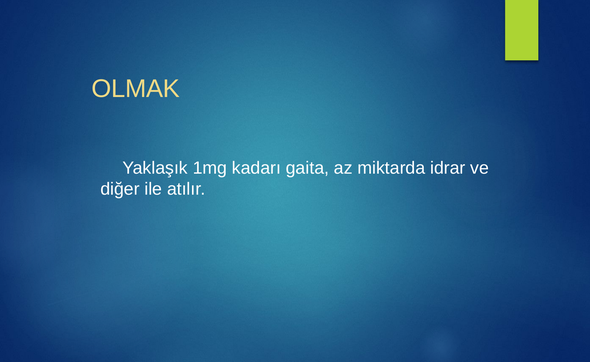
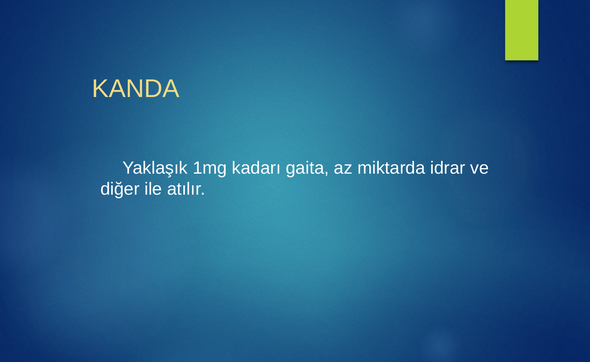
OLMAK: OLMAK -> KANDA (136, 89)
